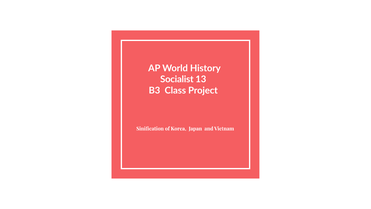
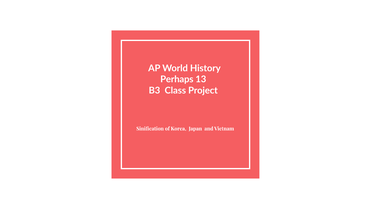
Socialist: Socialist -> Perhaps (177, 79)
